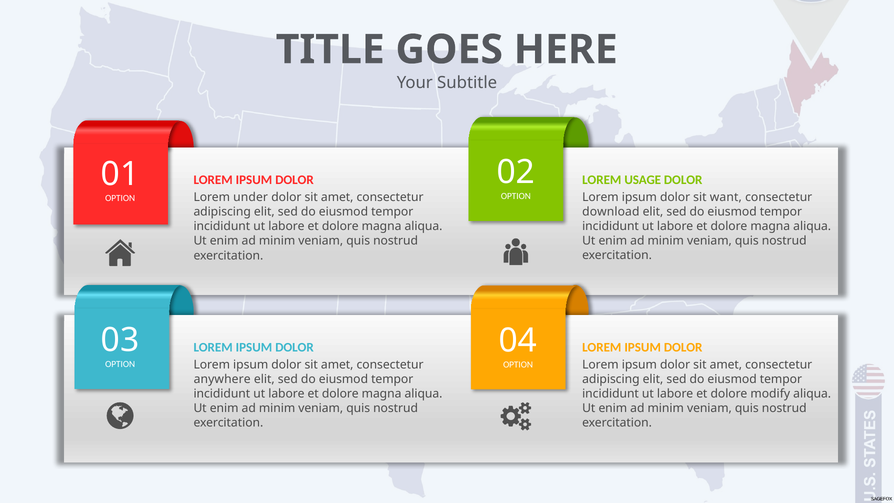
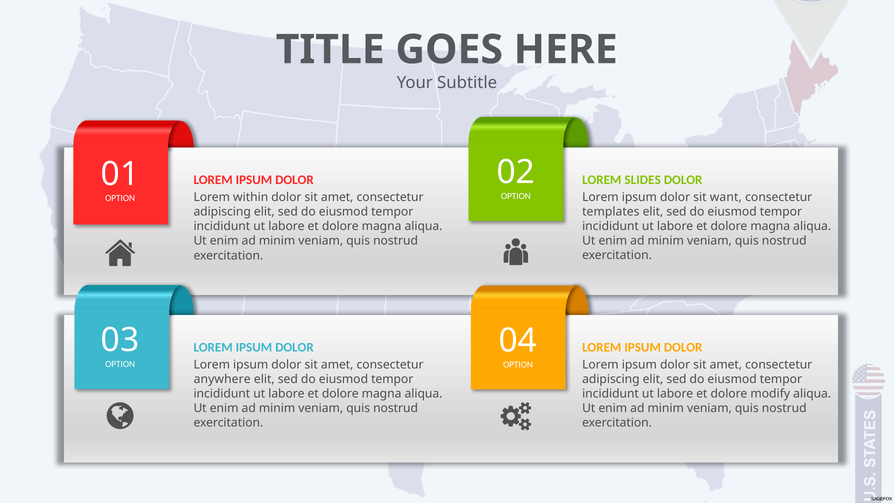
USAGE: USAGE -> SLIDES (643, 180)
under: under -> within (251, 197)
download: download -> templates (611, 212)
